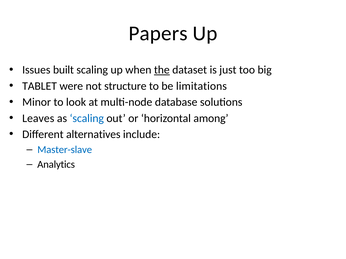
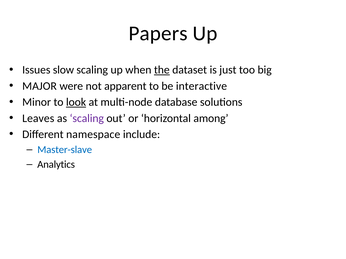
built: built -> slow (63, 70)
TABLET: TABLET -> MAJOR (40, 86)
structure: structure -> apparent (125, 86)
limitations: limitations -> interactive (201, 86)
look underline: none -> present (76, 102)
scaling colour: blue -> purple (87, 118)
alternatives: alternatives -> namespace (93, 135)
